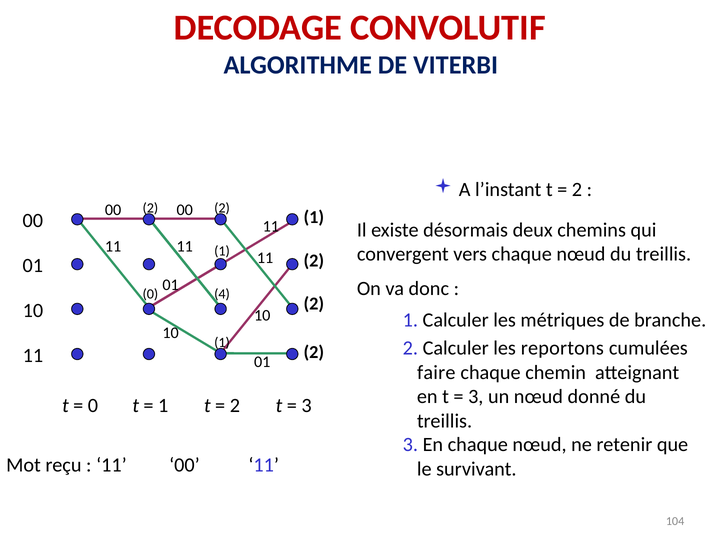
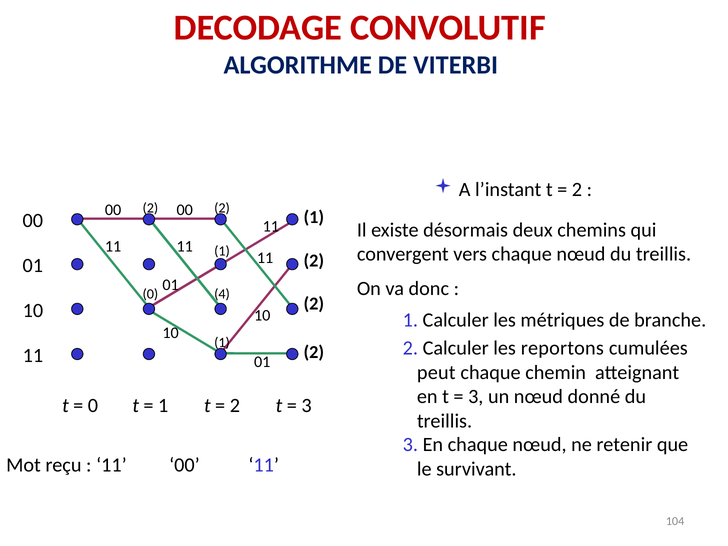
faire: faire -> peut (436, 373)
